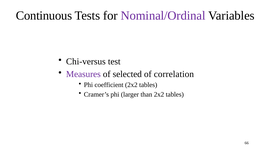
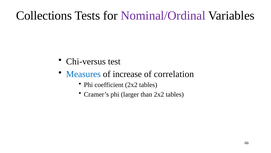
Continuous: Continuous -> Collections (44, 15)
Measures colour: purple -> blue (83, 74)
selected: selected -> increase (127, 74)
